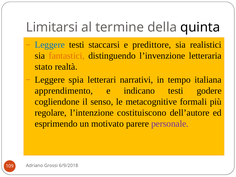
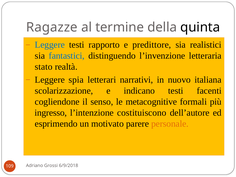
Limitarsi: Limitarsi -> Ragazze (52, 27)
staccarsi: staccarsi -> rapporto (104, 45)
fantastici colour: orange -> blue (67, 56)
tempo: tempo -> nuovo (179, 80)
apprendimento: apprendimento -> scolarizzazione (64, 91)
godere: godere -> facenti (209, 91)
regolare: regolare -> ingresso (51, 113)
personale colour: purple -> orange (170, 124)
